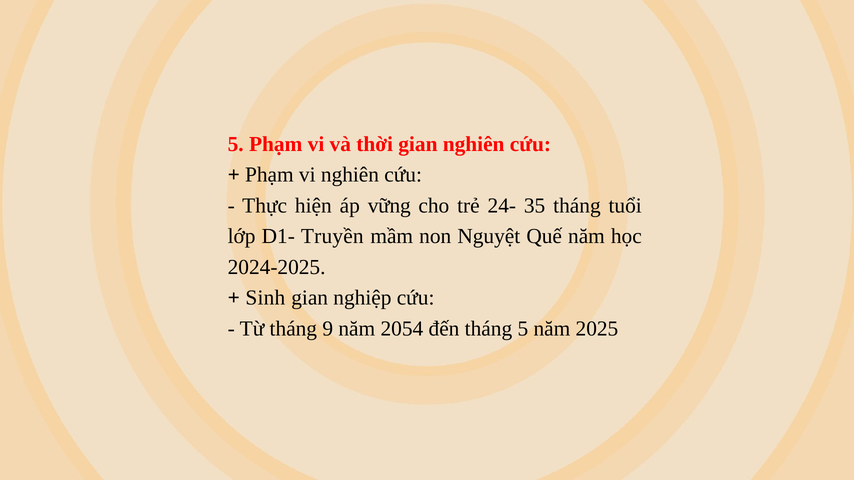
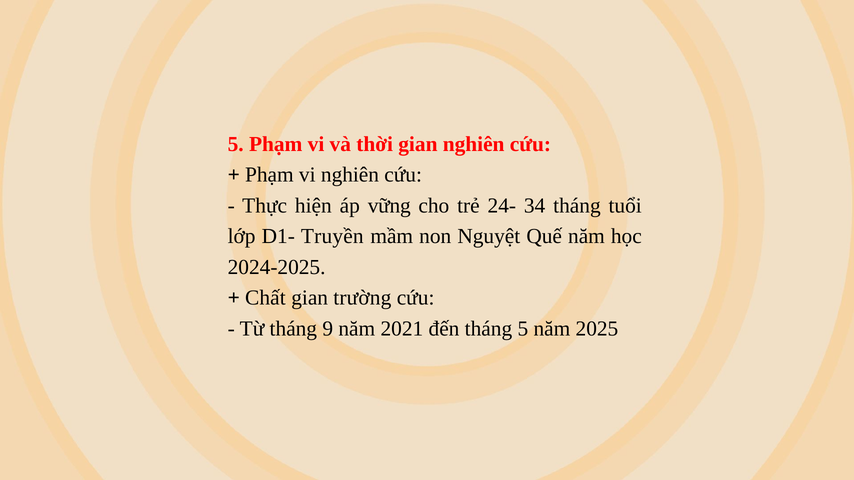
35: 35 -> 34 (535, 206)
Sinh: Sinh -> Chất (265, 298)
nghiệp: nghiệp -> trường (362, 298)
2054: 2054 -> 2021 (402, 329)
